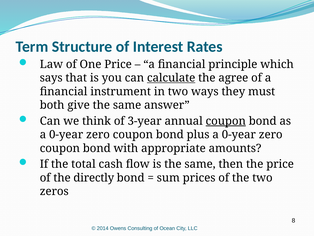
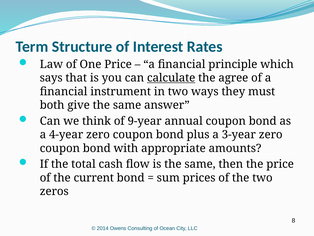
3-year: 3-year -> 9-year (145, 121)
coupon underline: present -> none (226, 121)
0-year: 0-year -> 4-year (66, 134)
plus a 0-year: 0-year -> 3-year (239, 134)
directly: directly -> current (94, 177)
